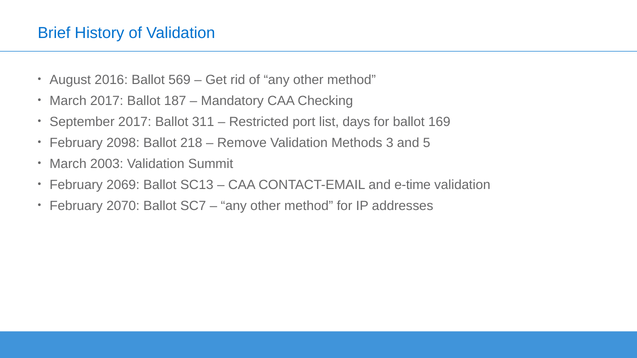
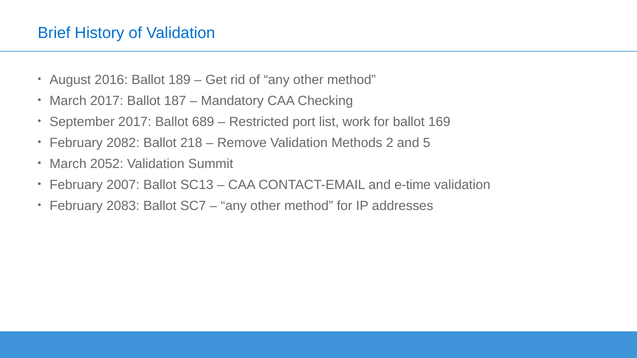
569: 569 -> 189 (180, 80)
311: 311 -> 689 (203, 122)
days: days -> work (356, 122)
2098: 2098 -> 2082 (123, 143)
3: 3 -> 2 (390, 143)
2003: 2003 -> 2052 (107, 164)
2069: 2069 -> 2007 (123, 185)
2070: 2070 -> 2083 (123, 206)
